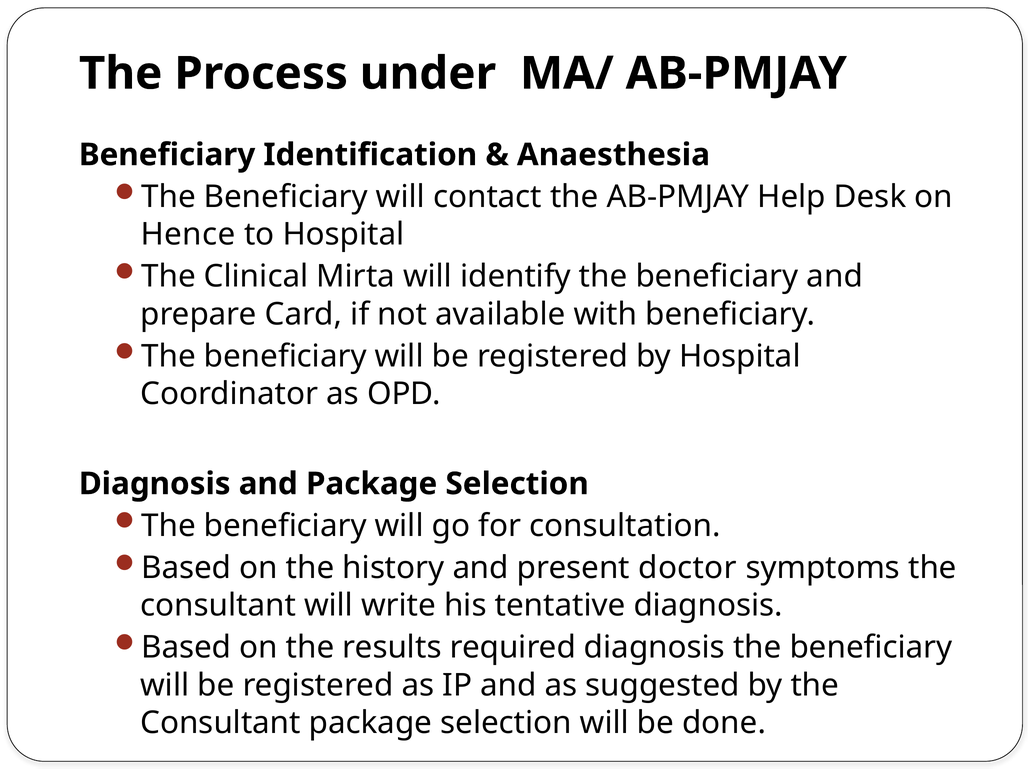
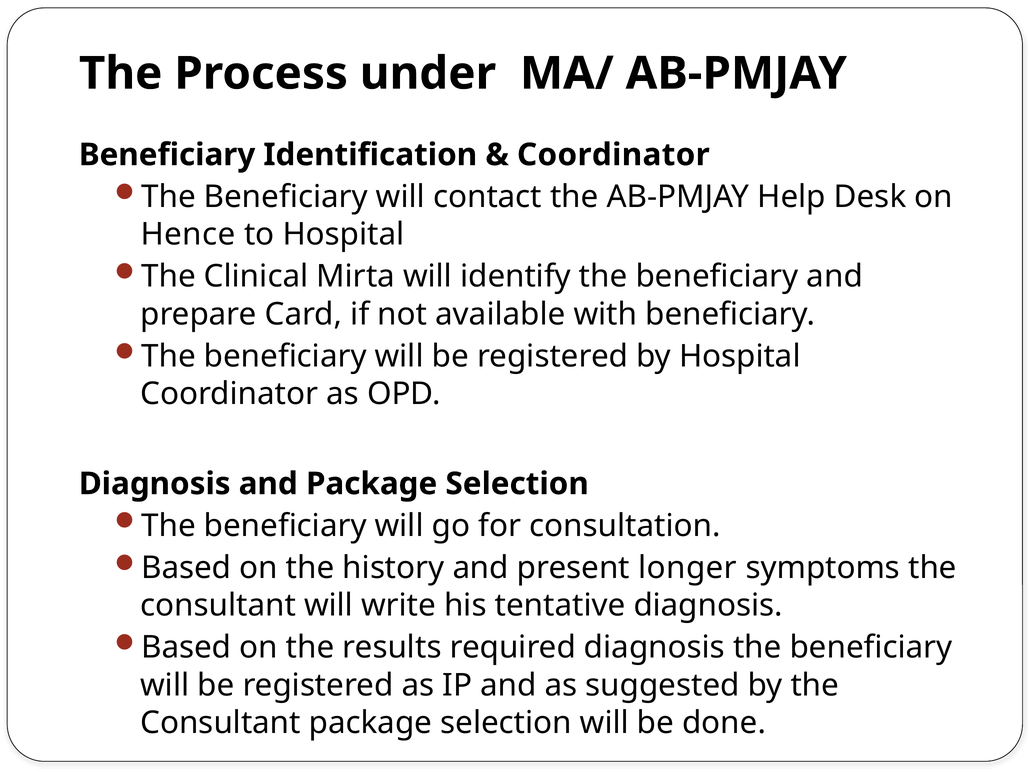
Anaesthesia: Anaesthesia -> Coordinator (613, 155)
doctor: doctor -> longer (688, 568)
